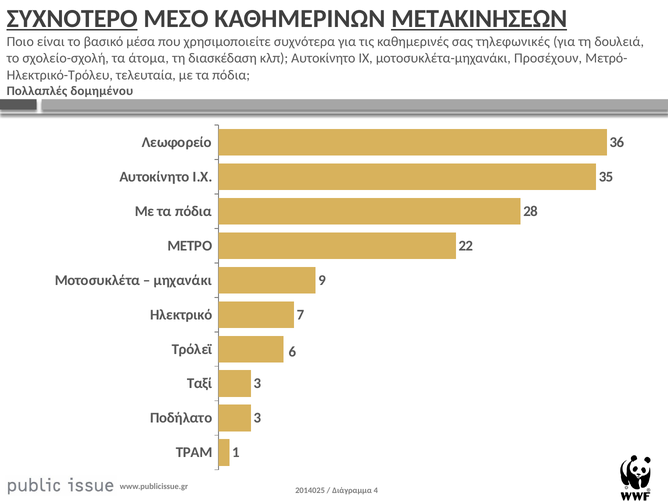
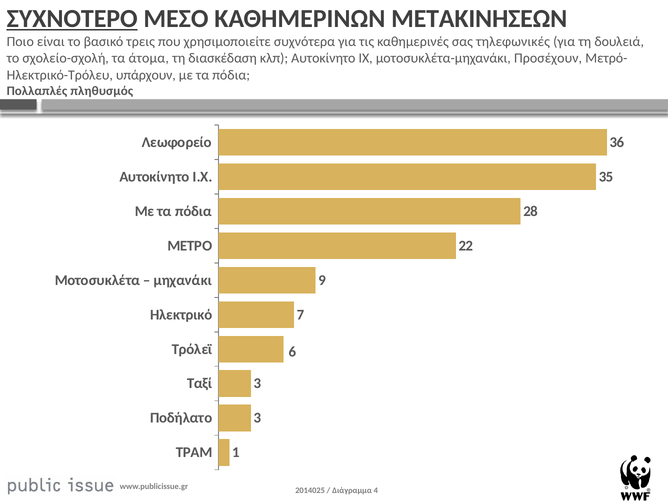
ΜΕΤΑΚΙΝΗΣΕΩΝ underline: present -> none (479, 19)
μέσα: μέσα -> τρεις (141, 42)
τελευταία: τελευταία -> υπάρχουν (146, 75)
δομημένου: δομημένου -> πληθυσμός (102, 91)
